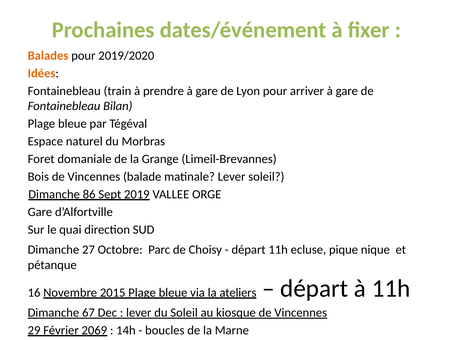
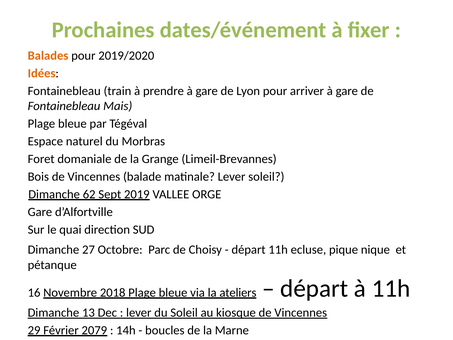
Bilan: Bilan -> Mais (118, 106)
86: 86 -> 62 (89, 194)
2015: 2015 -> 2018 (113, 292)
67: 67 -> 13 (88, 312)
2069: 2069 -> 2079 (94, 330)
